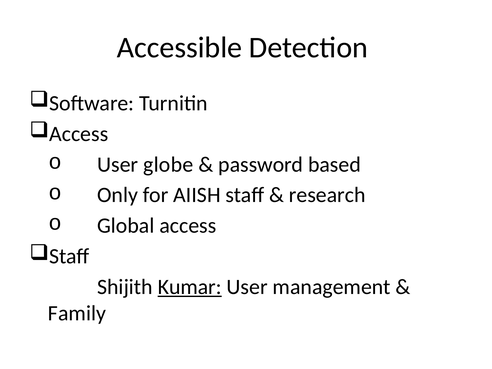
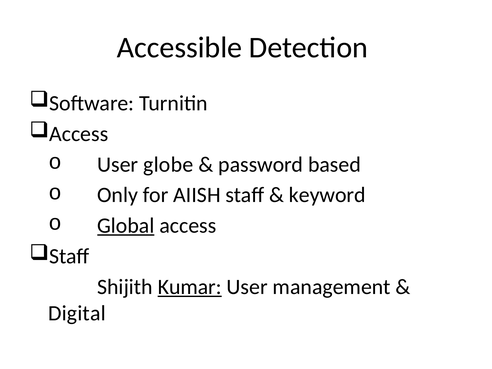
research: research -> keyword (327, 195)
Global underline: none -> present (126, 226)
Family: Family -> Digital (77, 313)
